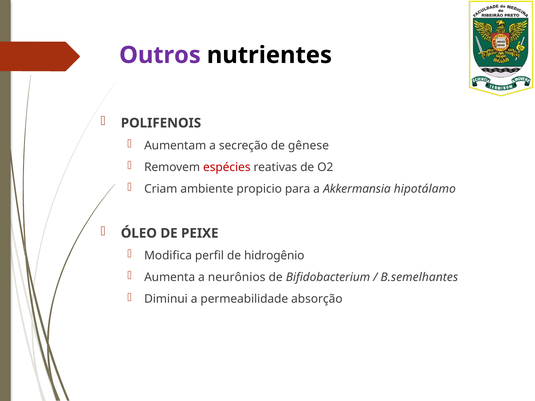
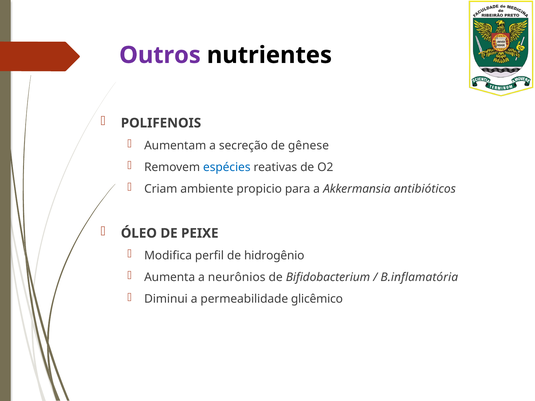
espécies colour: red -> blue (227, 167)
hipotálamo: hipotálamo -> antibióticos (425, 189)
B.semelhantes: B.semelhantes -> B.inflamatória (419, 278)
absorção: absorção -> glicêmico (317, 299)
